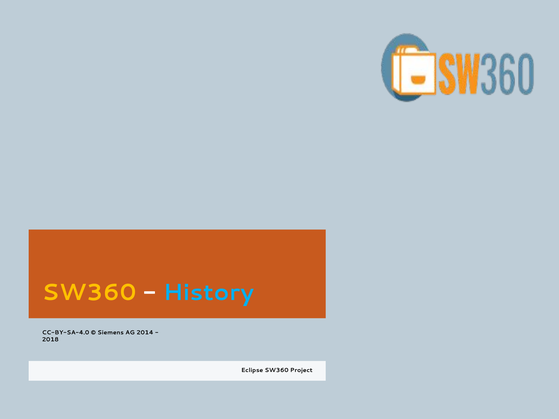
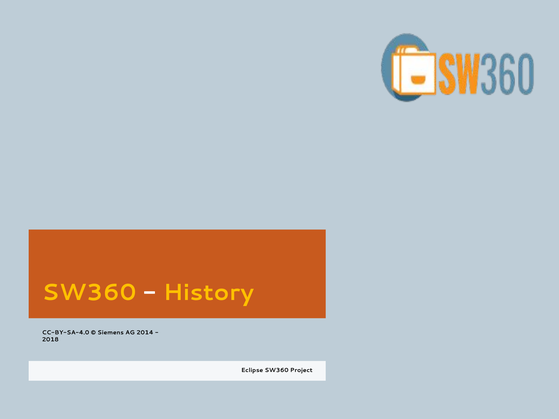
History colour: light blue -> yellow (209, 293)
